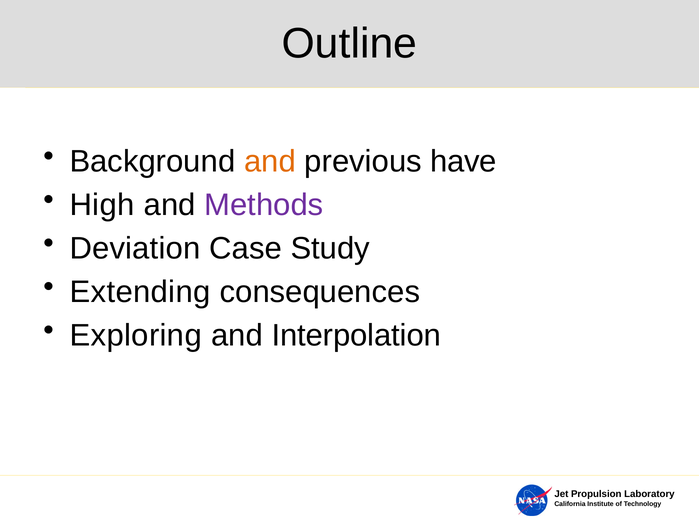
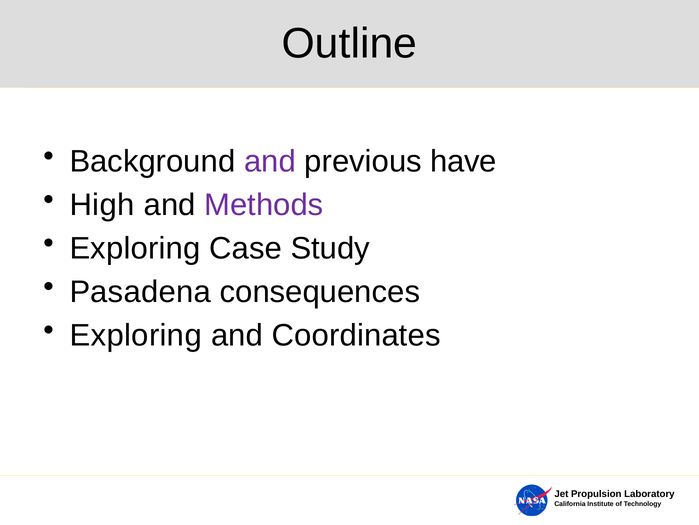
and colour: orange -> purple (270, 161)
Deviation: Deviation -> Exploring (135, 248)
Extending: Extending -> Pasadena (140, 292)
Interpolation: Interpolation -> Coordinates (356, 335)
